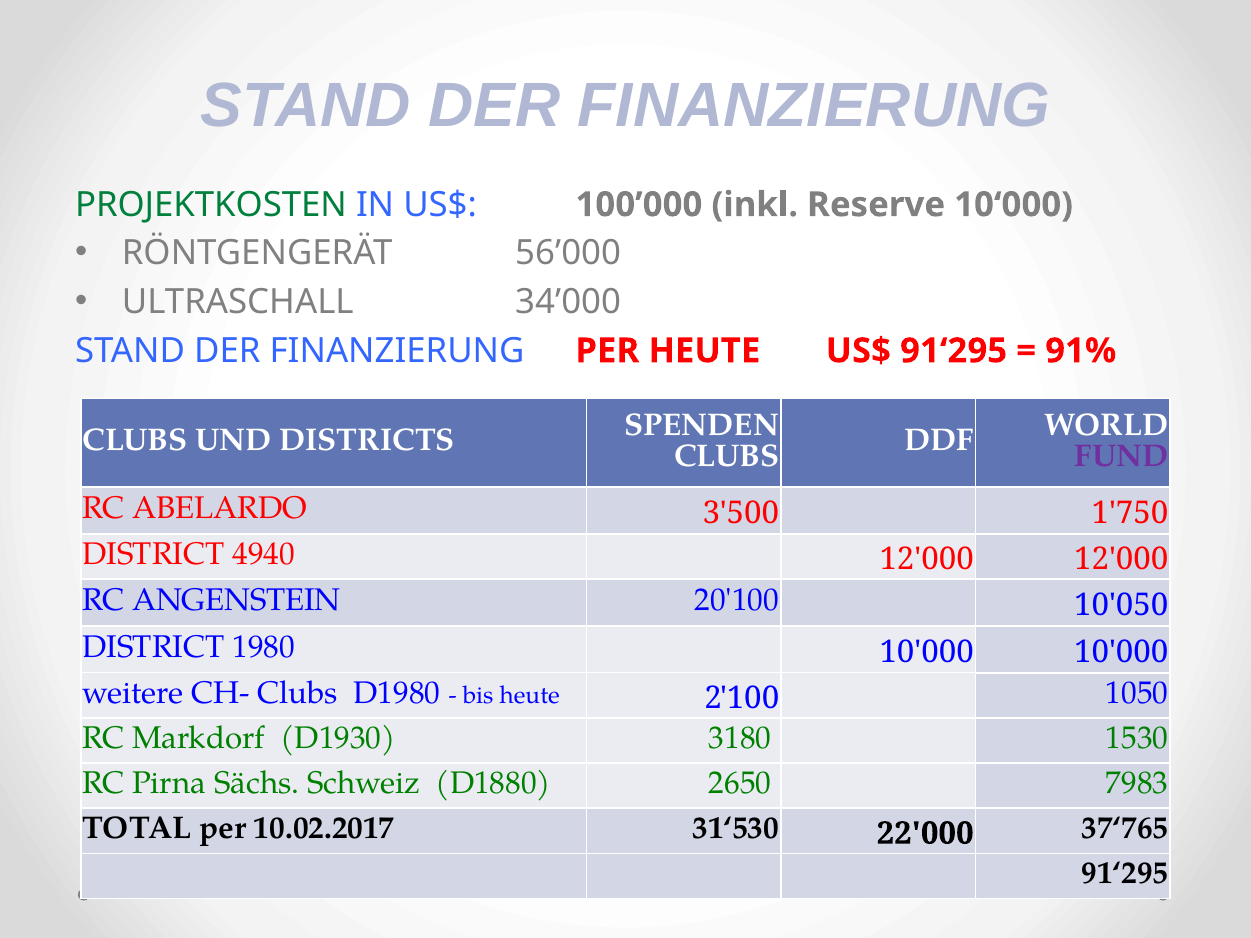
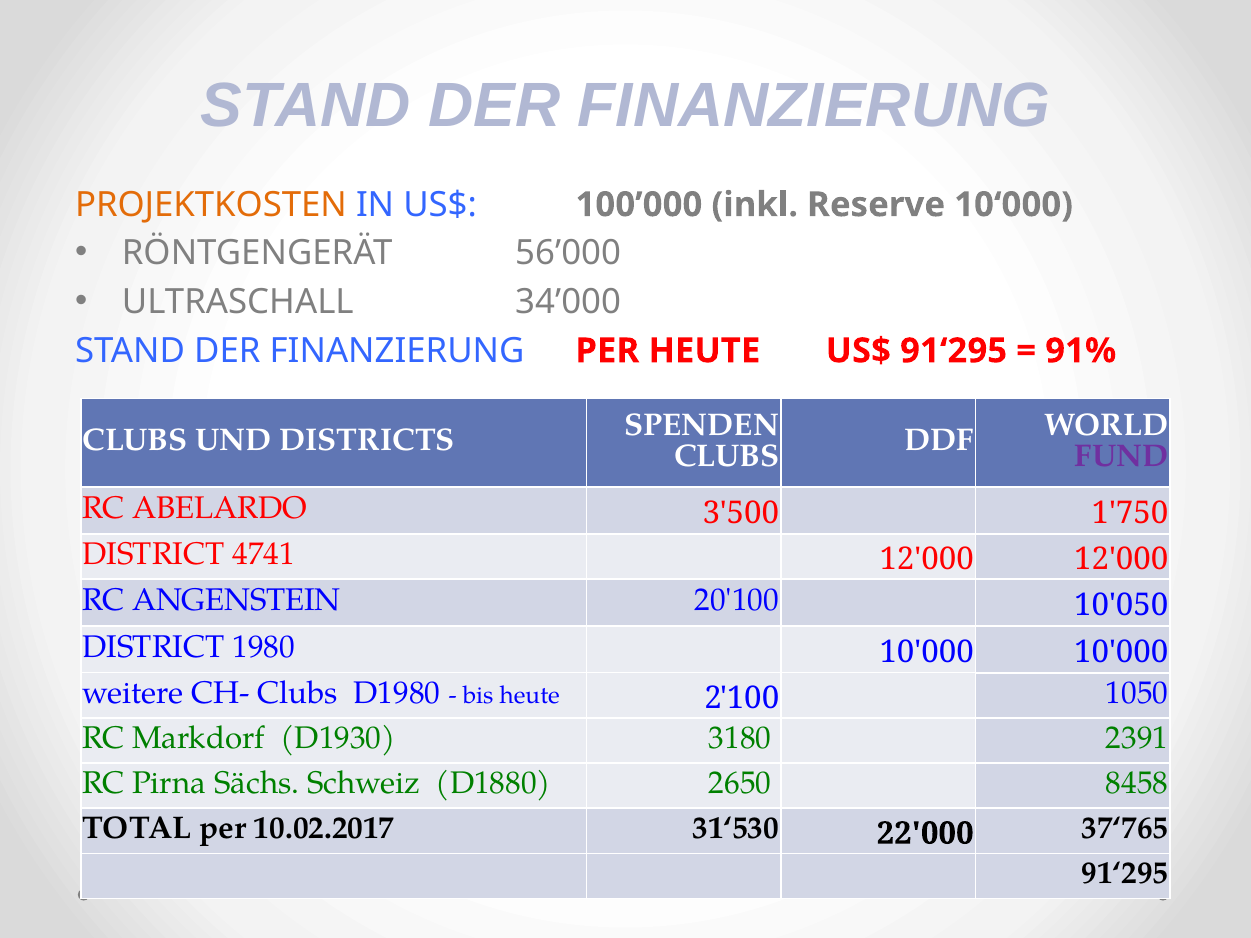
PROJEKTKOSTEN colour: green -> orange (211, 205)
4940: 4940 -> 4741 (264, 554)
1530: 1530 -> 2391 (1137, 738)
7983: 7983 -> 8458 (1137, 783)
